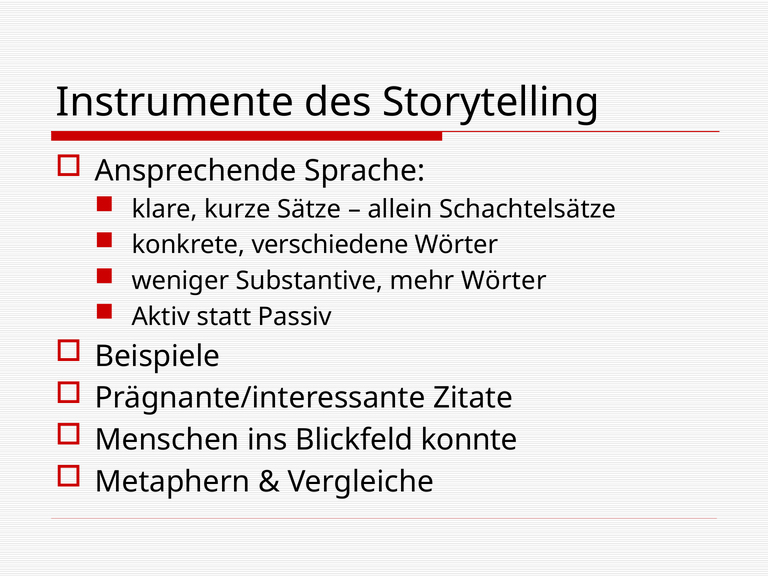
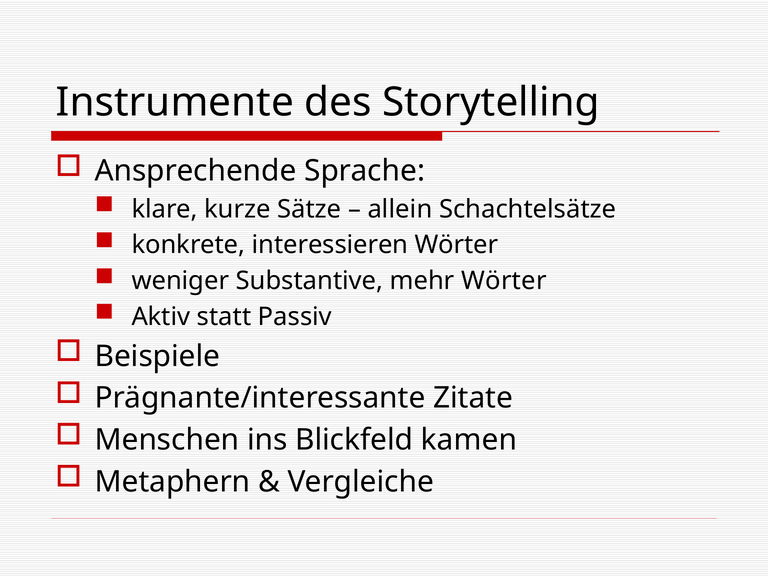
verschiedene: verschiedene -> interessieren (330, 245)
konnte: konnte -> kamen (469, 440)
